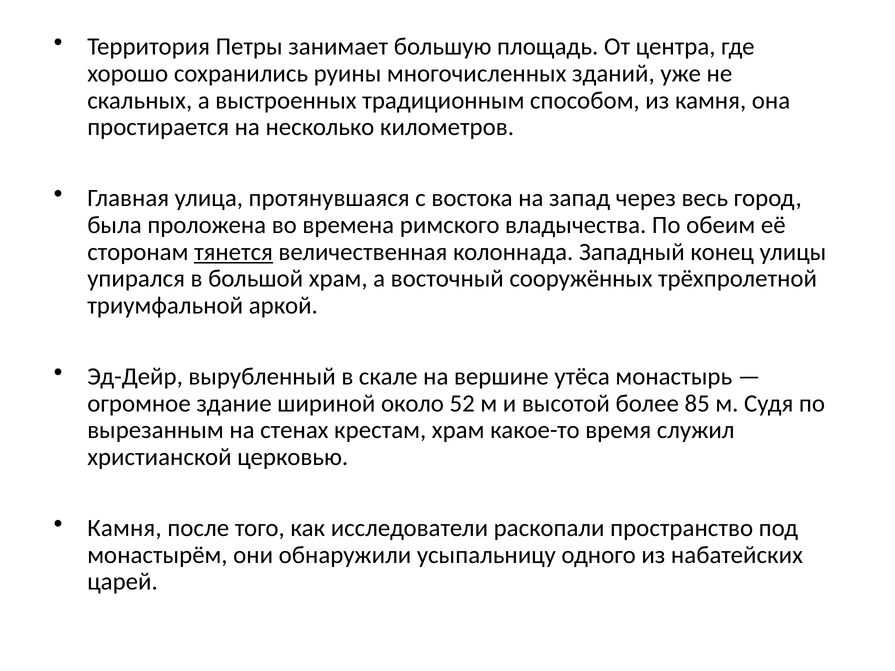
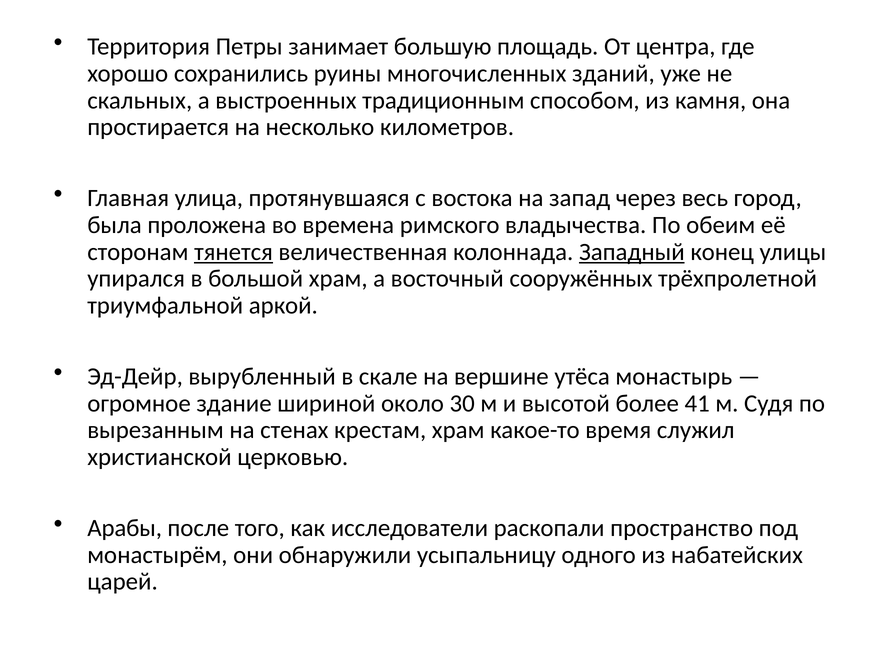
Западный underline: none -> present (632, 252)
52: 52 -> 30 (462, 403)
85: 85 -> 41 (697, 403)
Камня: Камня -> Арабы (125, 528)
